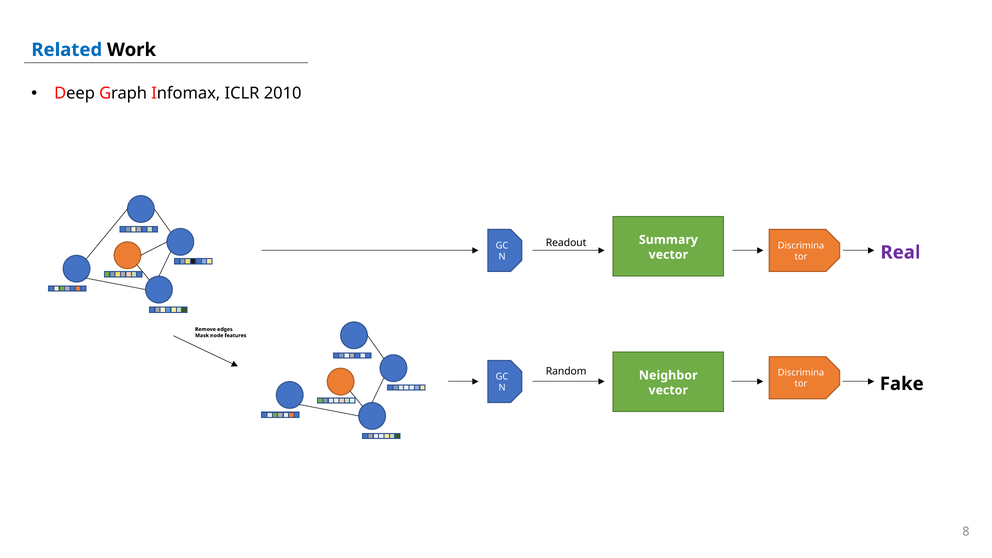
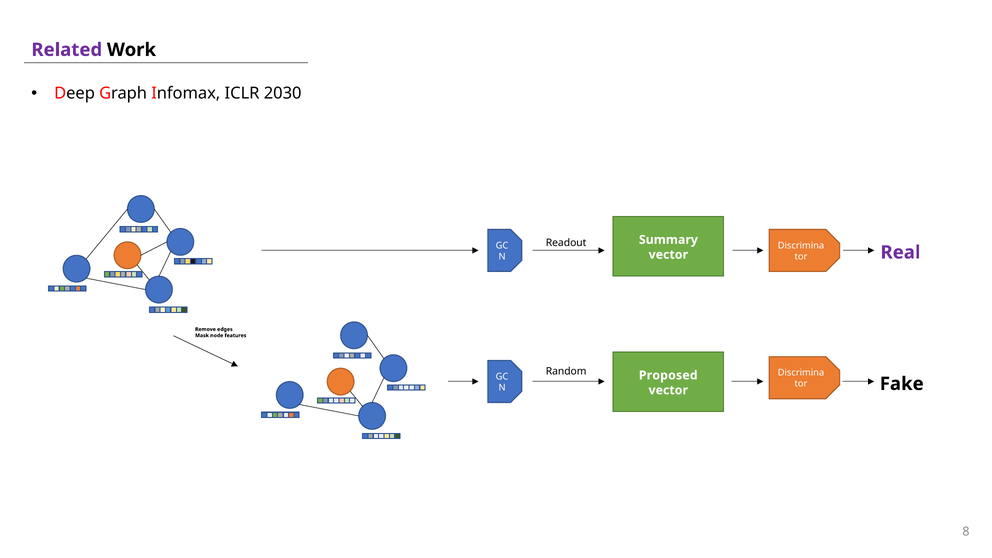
Related colour: blue -> purple (67, 50)
2010: 2010 -> 2030 (283, 94)
Neighbor: Neighbor -> Proposed (668, 375)
